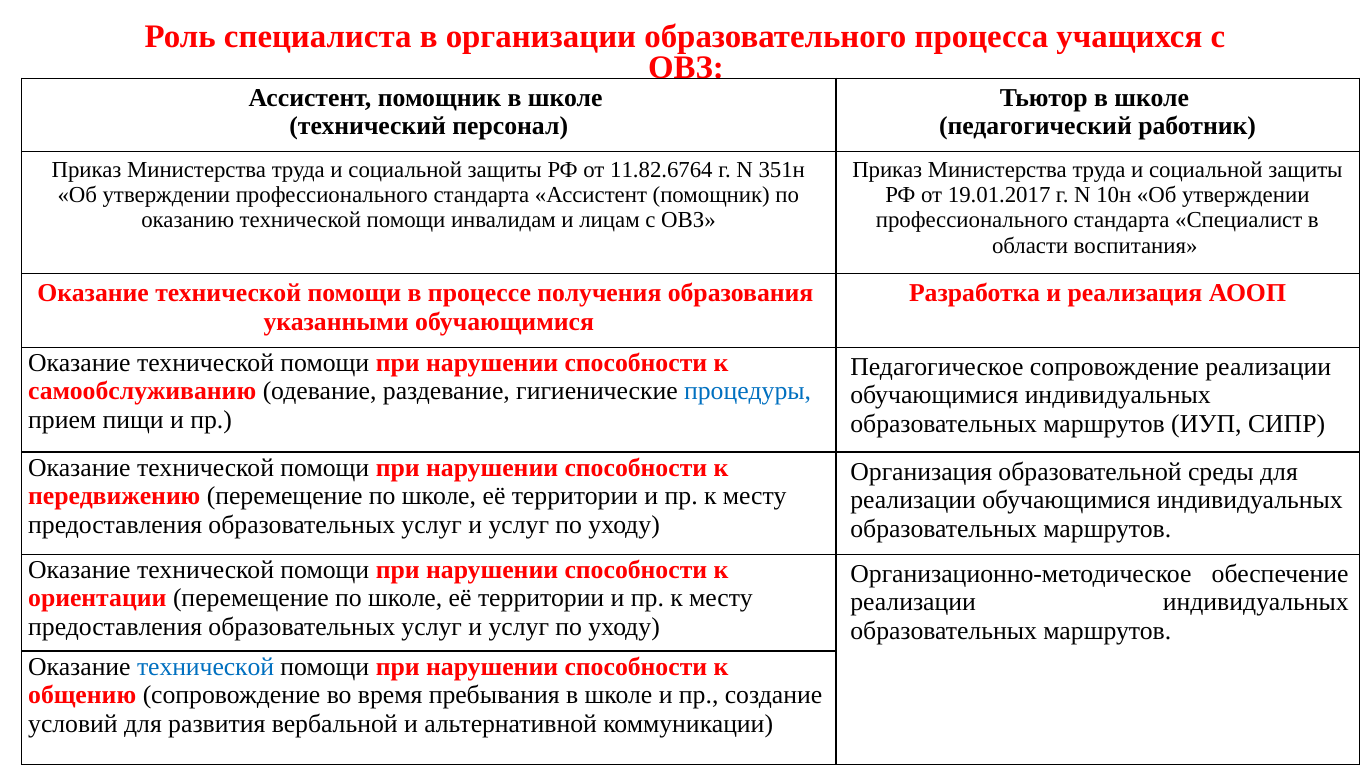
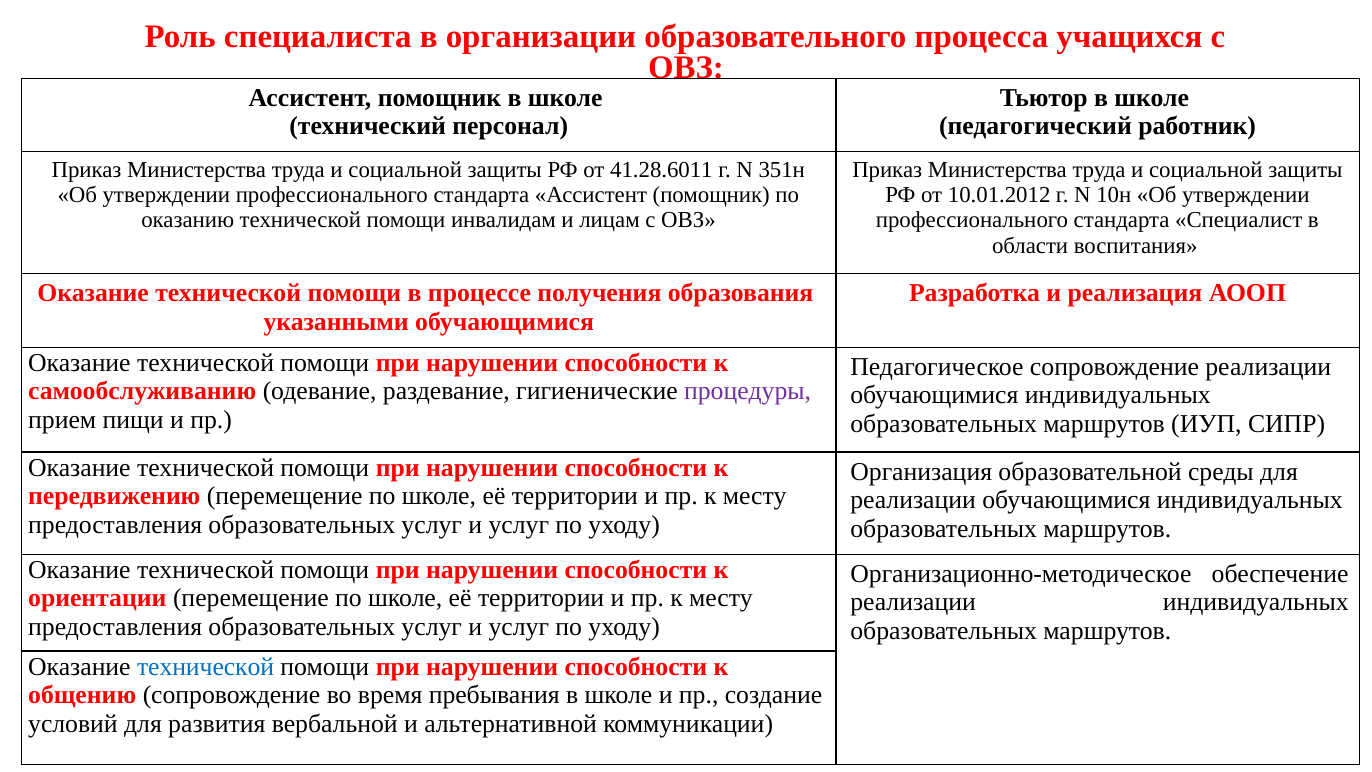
11.82.6764: 11.82.6764 -> 41.28.6011 (661, 169)
19.01.2017: 19.01.2017 -> 10.01.2012 (999, 195)
процедуры colour: blue -> purple (748, 391)
